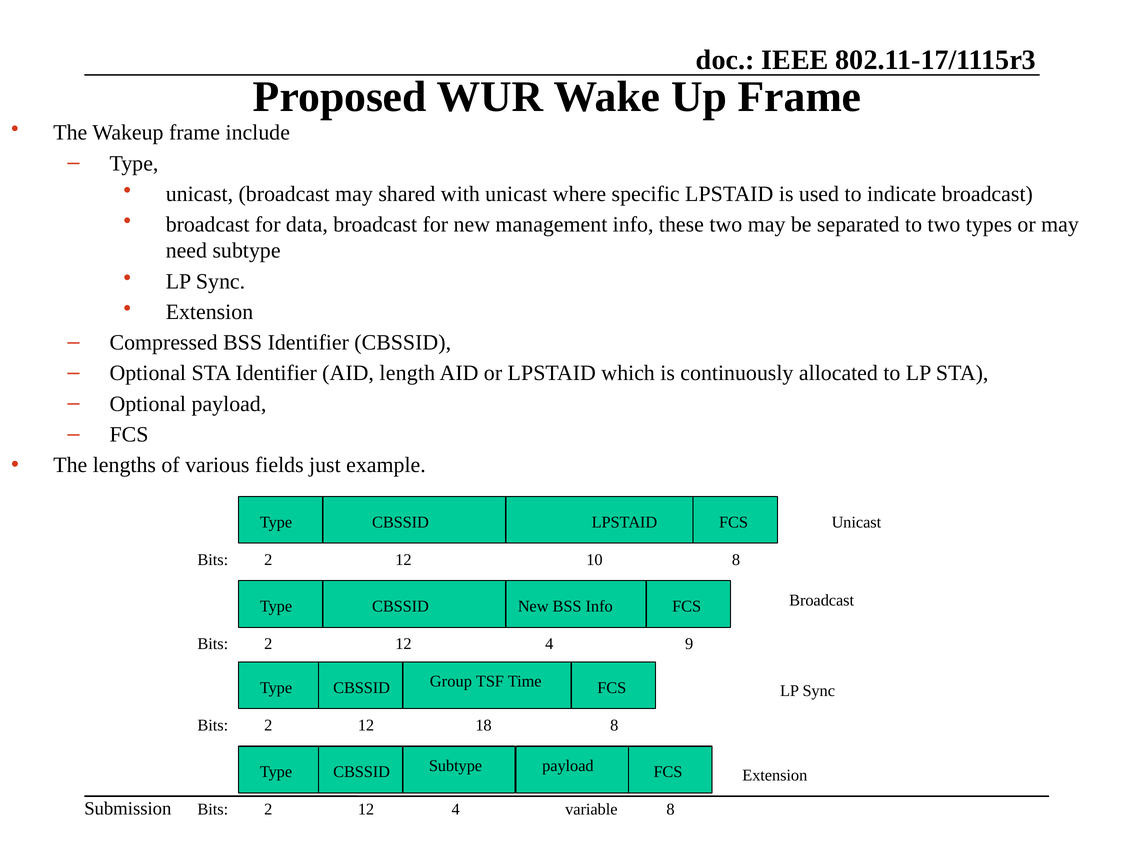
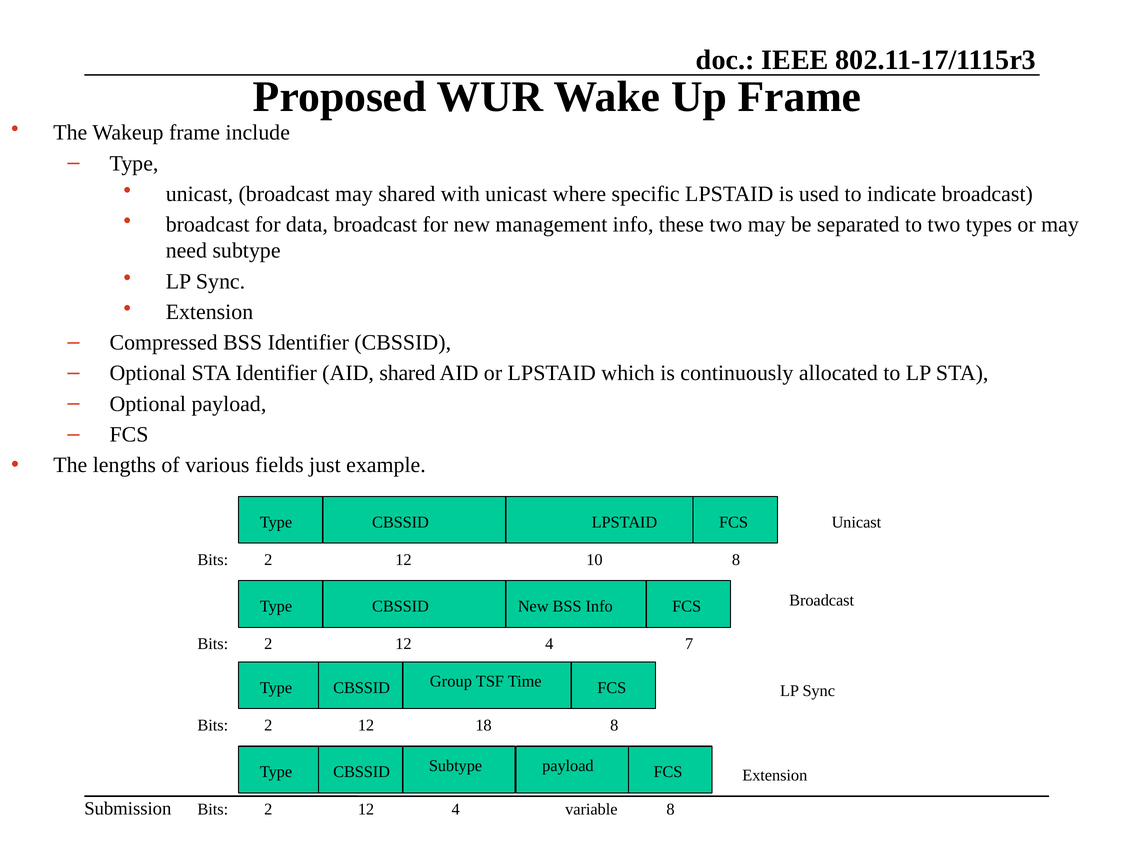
AID length: length -> shared (407, 373)
9: 9 -> 7 (689, 644)
